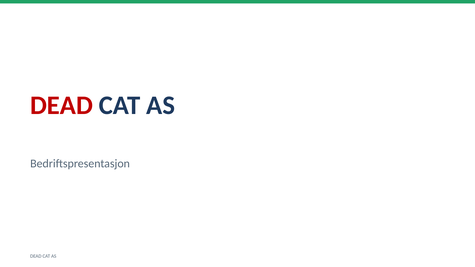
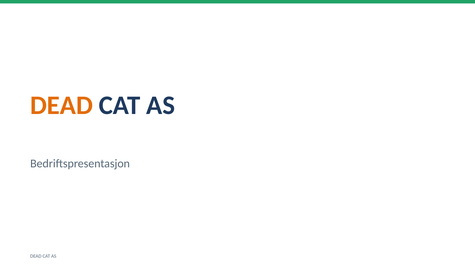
DEAD colour: red -> orange (62, 105)
